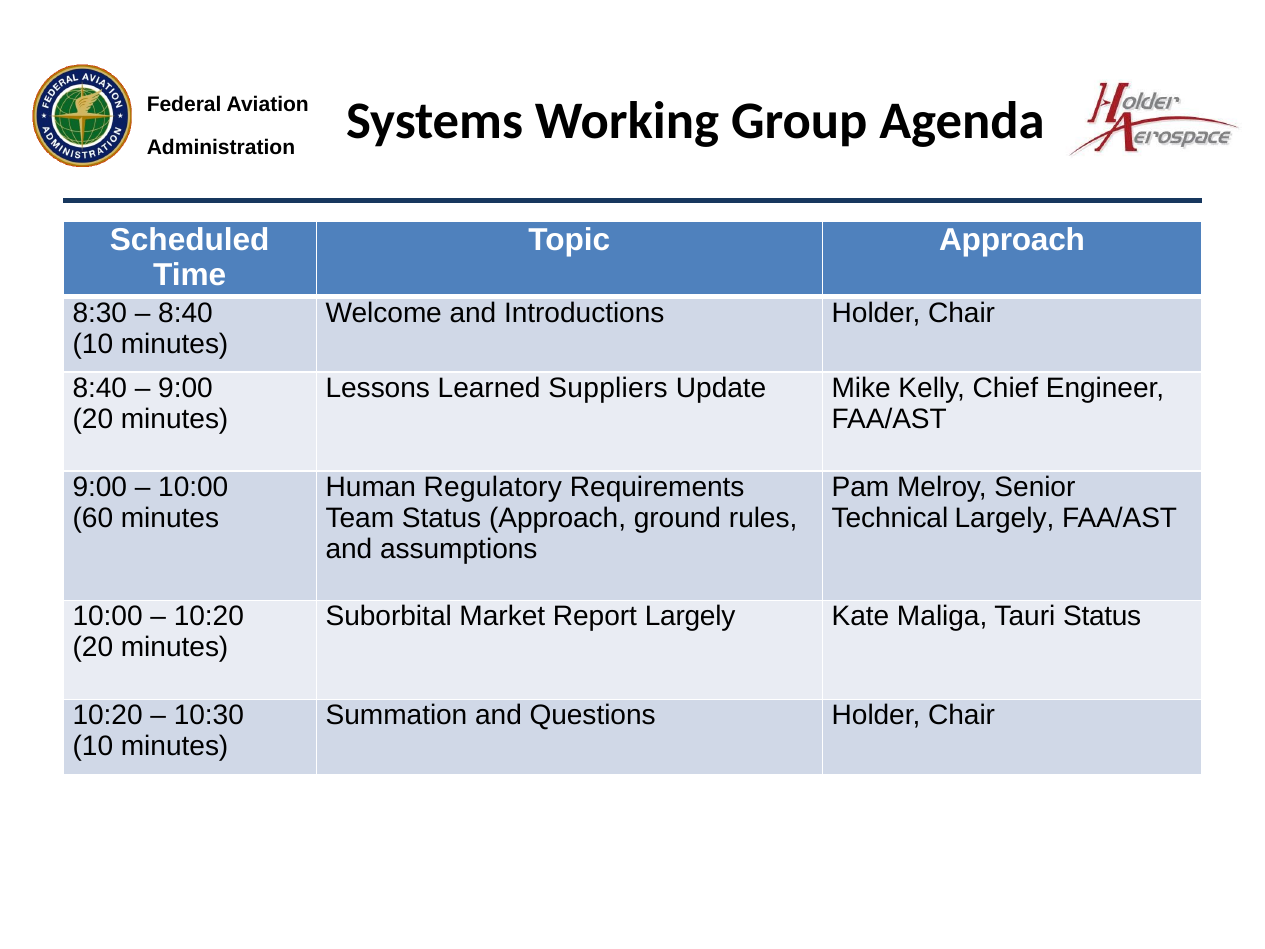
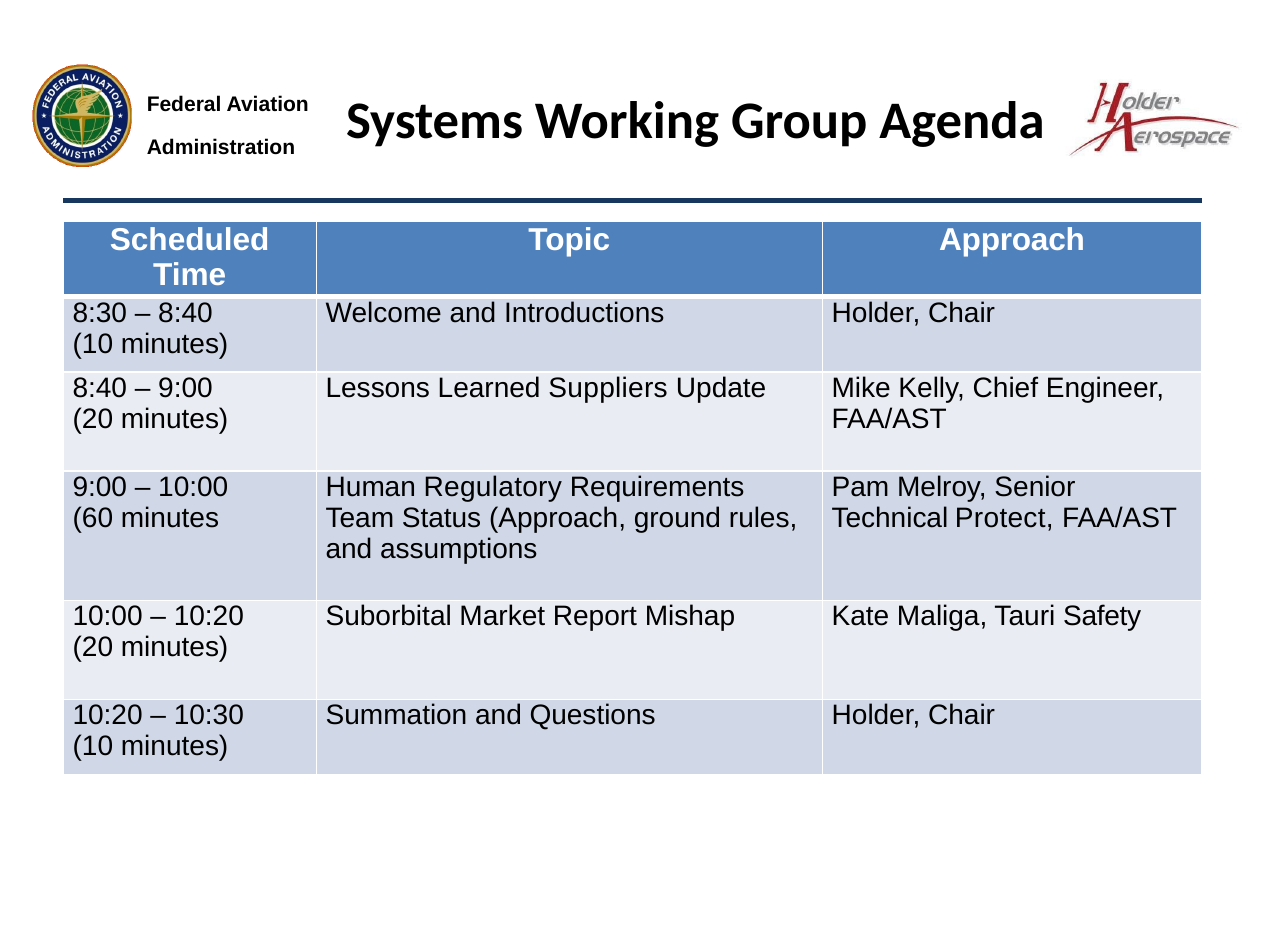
Technical Largely: Largely -> Protect (1004, 518)
Report Largely: Largely -> Mishap (690, 616)
Tauri Status: Status -> Safety (1102, 616)
